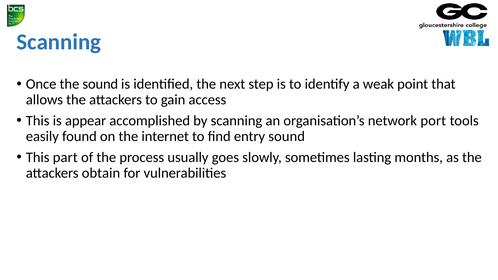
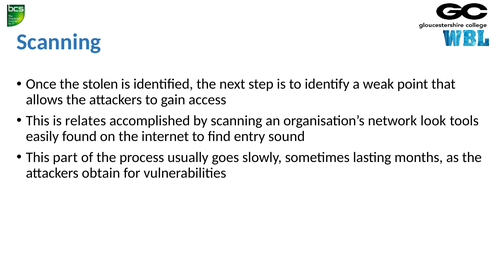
the sound: sound -> stolen (100, 84)
appear: appear -> relates (86, 121)
port: port -> look (433, 121)
